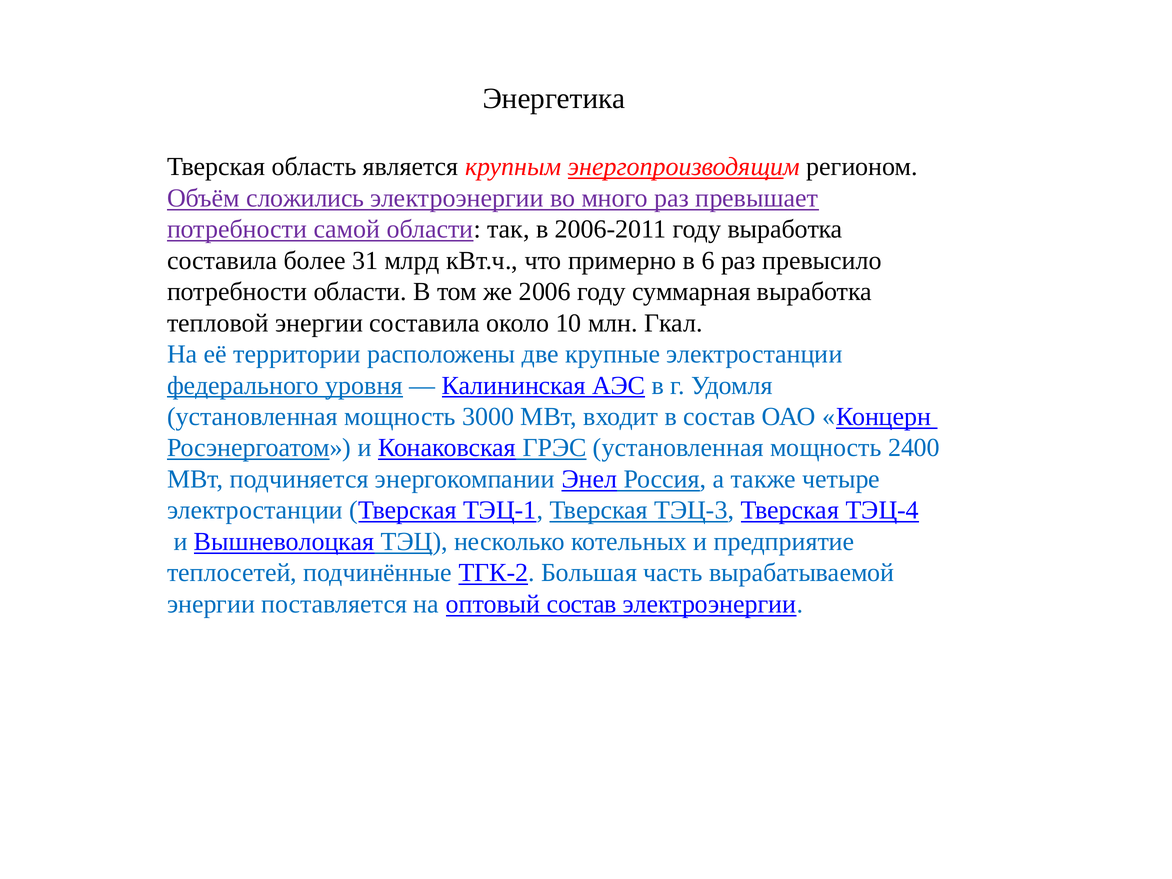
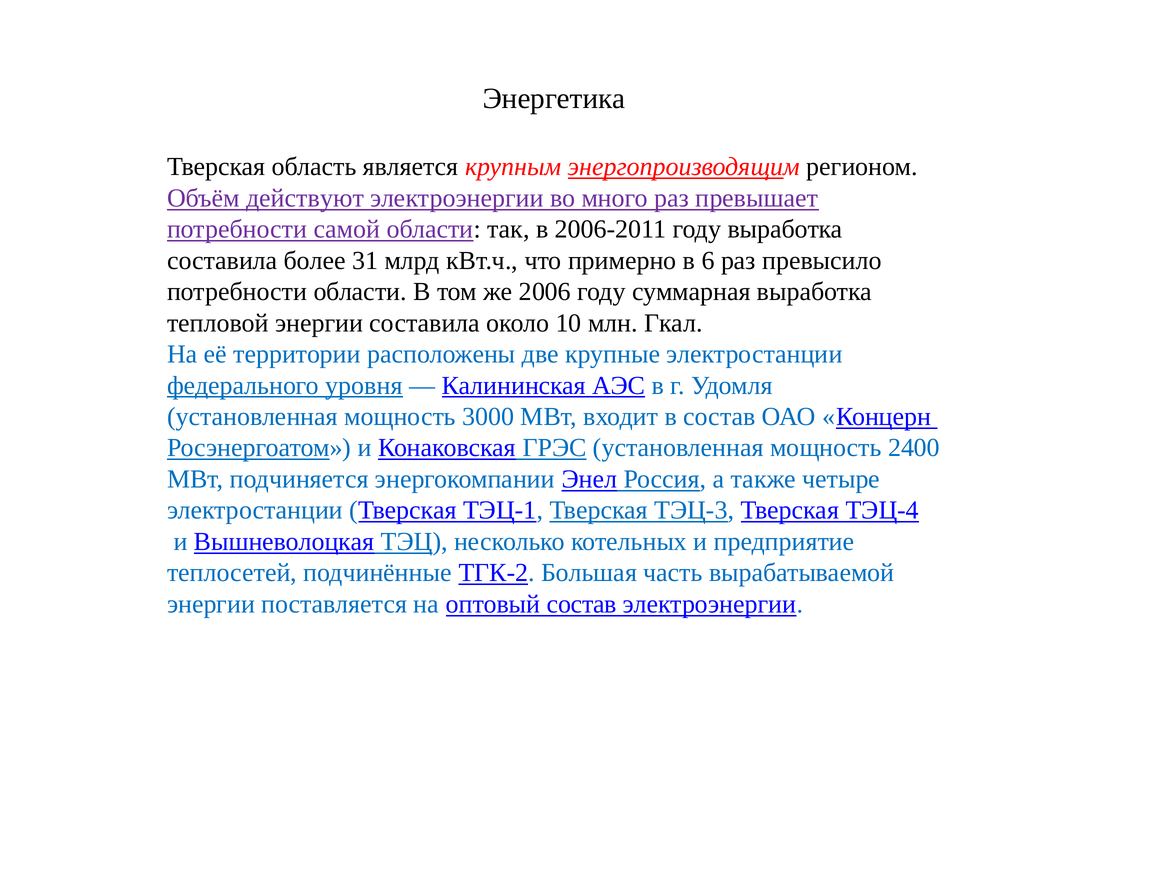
сложились: сложились -> действуют (305, 198)
